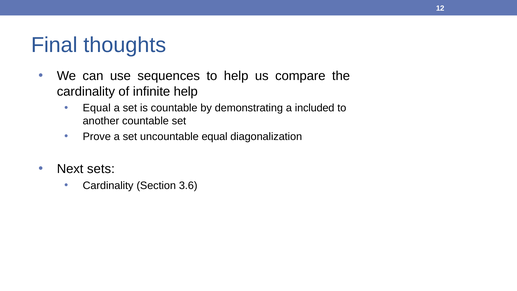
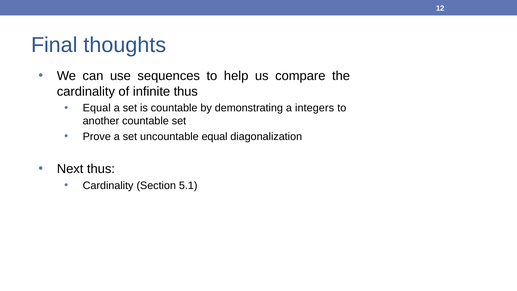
infinite help: help -> thus (186, 91)
included: included -> integers (315, 108)
Next sets: sets -> thus (101, 169)
3.6: 3.6 -> 5.1 (188, 186)
